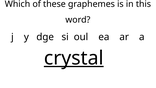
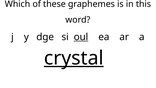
oul underline: none -> present (81, 37)
